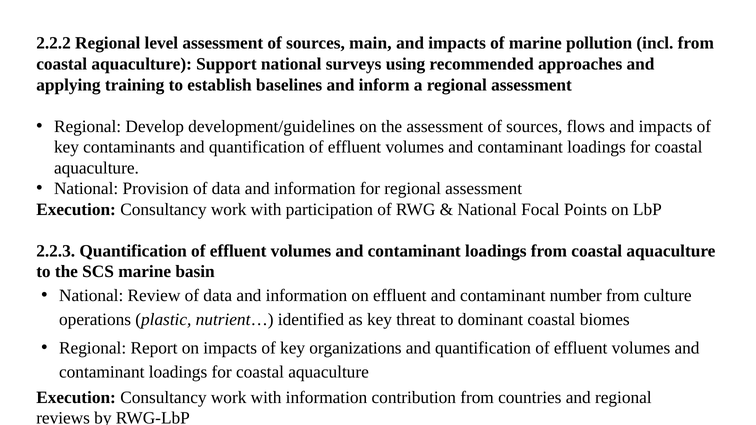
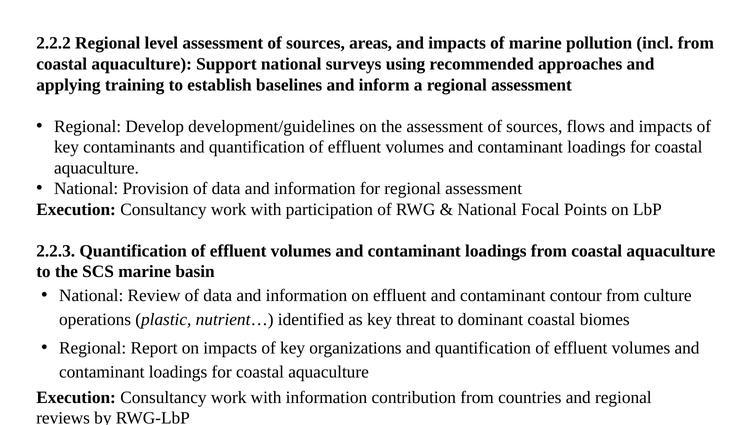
main: main -> areas (371, 43)
number: number -> contour (576, 296)
